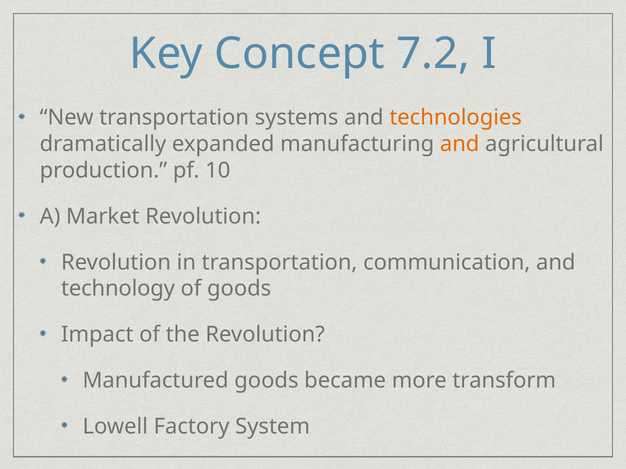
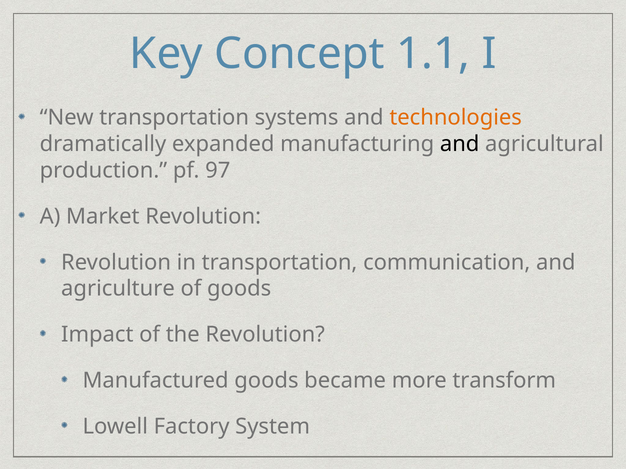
7.2: 7.2 -> 1.1 (433, 54)
and colour: orange -> black (460, 144)
10: 10 -> 97 (218, 171)
technology: technology -> agriculture (118, 289)
